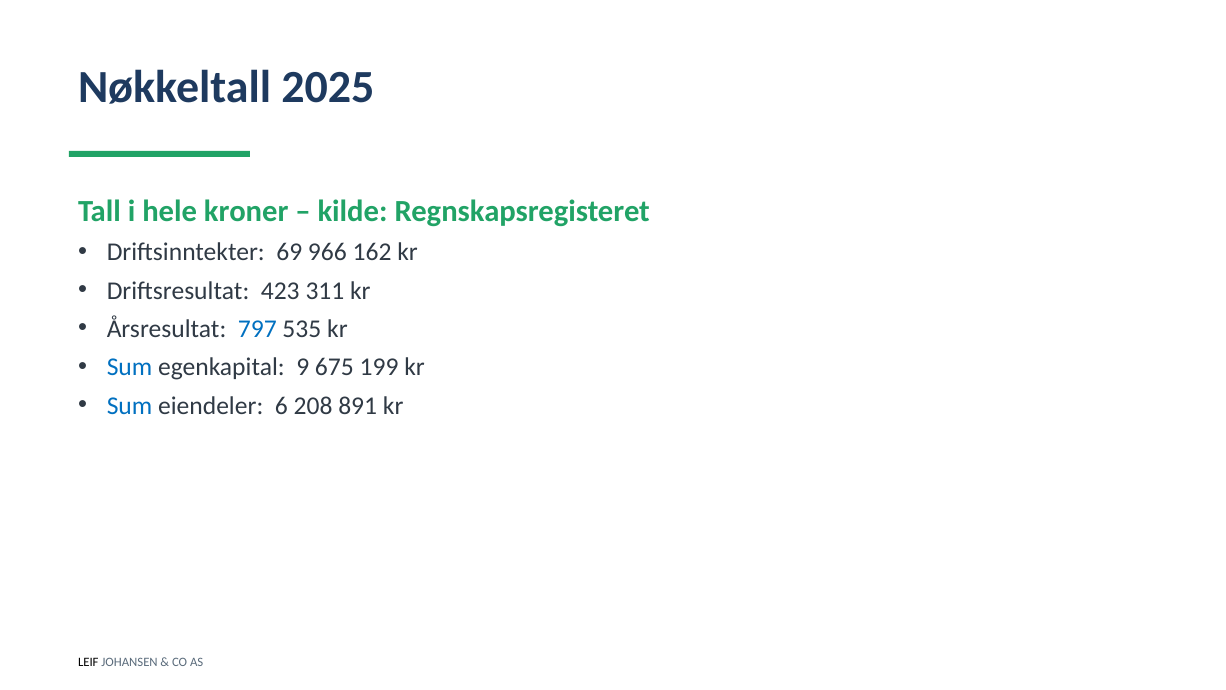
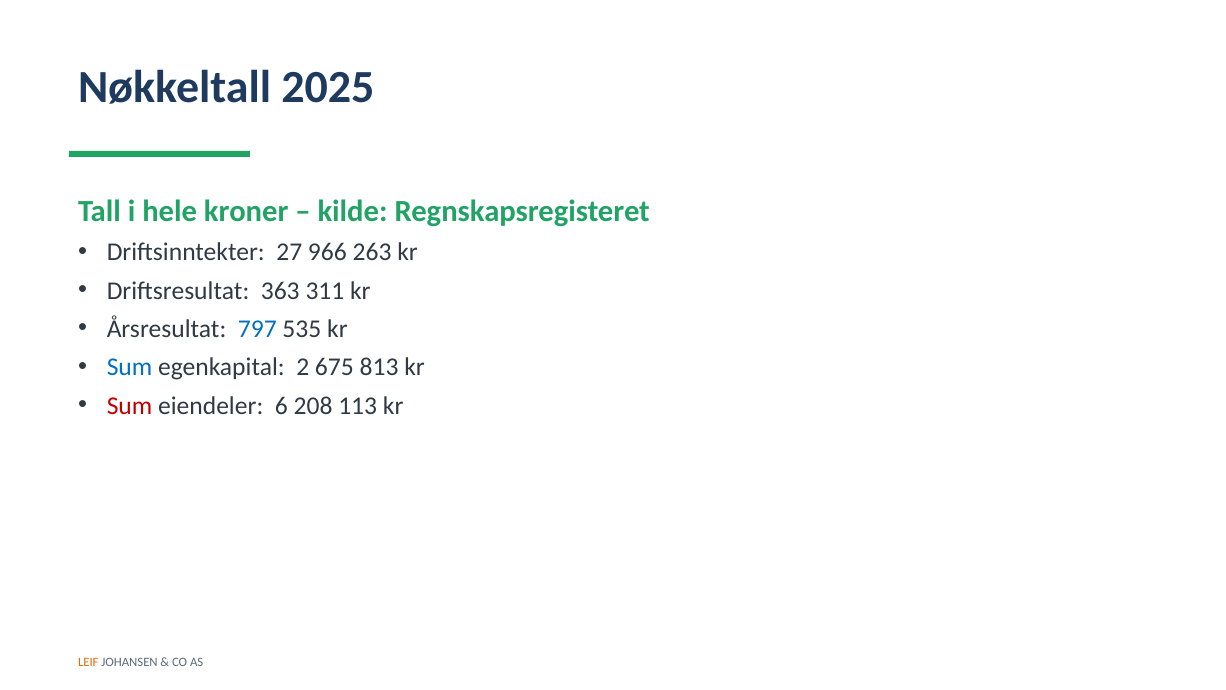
69: 69 -> 27 (289, 252)
162: 162 -> 263 (372, 252)
423: 423 -> 363 (280, 290)
9: 9 -> 2 (303, 367)
199: 199 -> 813 (379, 367)
Sum colour: blue -> red (130, 405)
891: 891 -> 113 (358, 405)
LEIF colour: black -> orange (88, 662)
